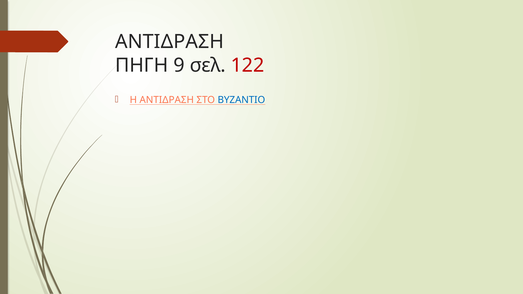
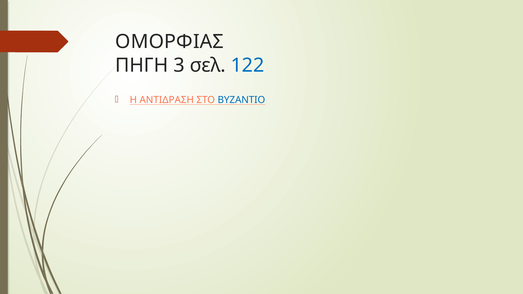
ΑΝΤΙΔΡΑΣΗ: ΑΝΤΙΔΡΑΣΗ -> ΟΜΟΡΦΙΑΣ (170, 42)
9: 9 -> 3 (179, 65)
122 colour: red -> blue (248, 65)
